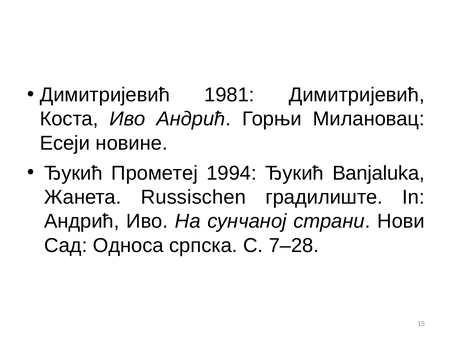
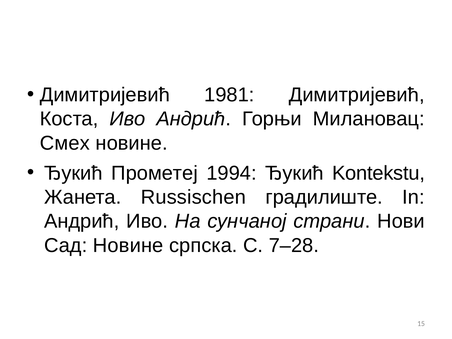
Есеји: Есеји -> Смех (65, 143)
Banjaluka: Banjaluka -> Kontekstu (379, 173)
Сад Односа: Односа -> Новине (128, 245)
